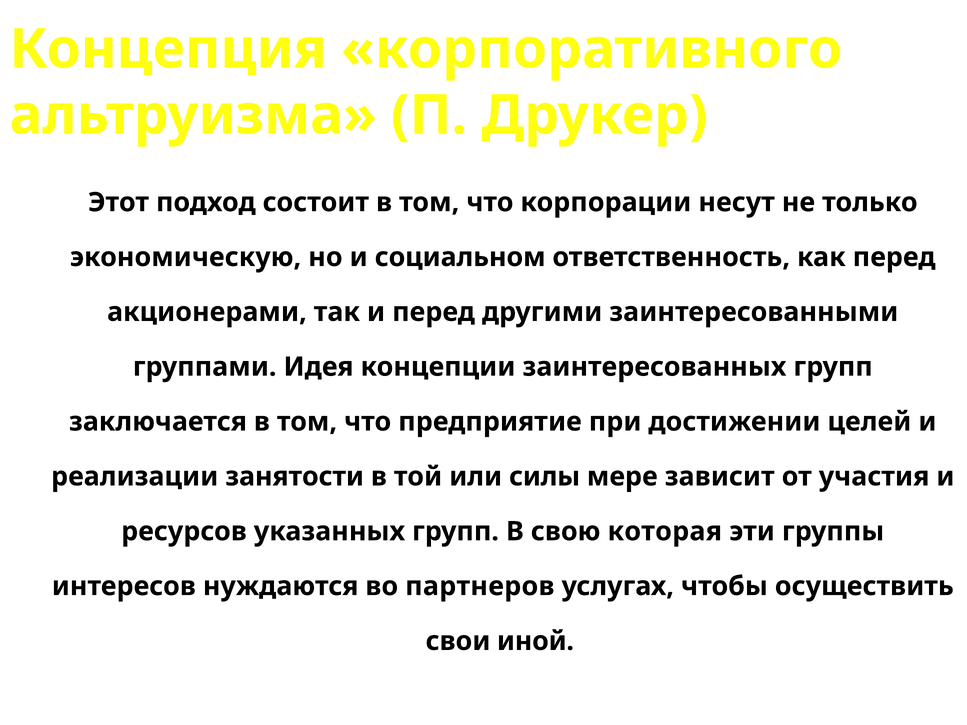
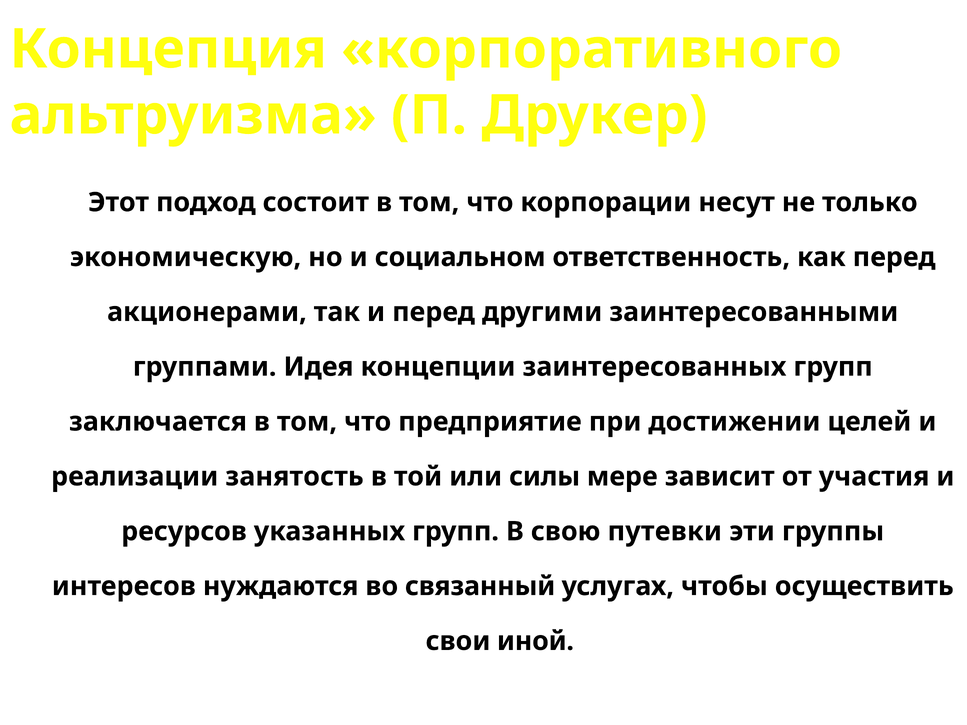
занятости: занятости -> занятость (295, 477)
которая: которая -> путевки (665, 532)
партнеров: партнеров -> связанный (480, 586)
